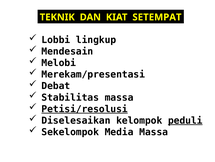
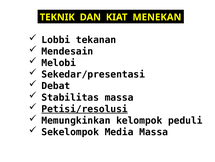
SETEMPAT: SETEMPAT -> MENEKAN (157, 17)
lingkup: lingkup -> tekanan (96, 40)
Merekam/presentasi: Merekam/presentasi -> Sekedar/presentasi (93, 74)
Diselesaikan: Diselesaikan -> Memungkinkan (76, 120)
peduli underline: present -> none (185, 120)
